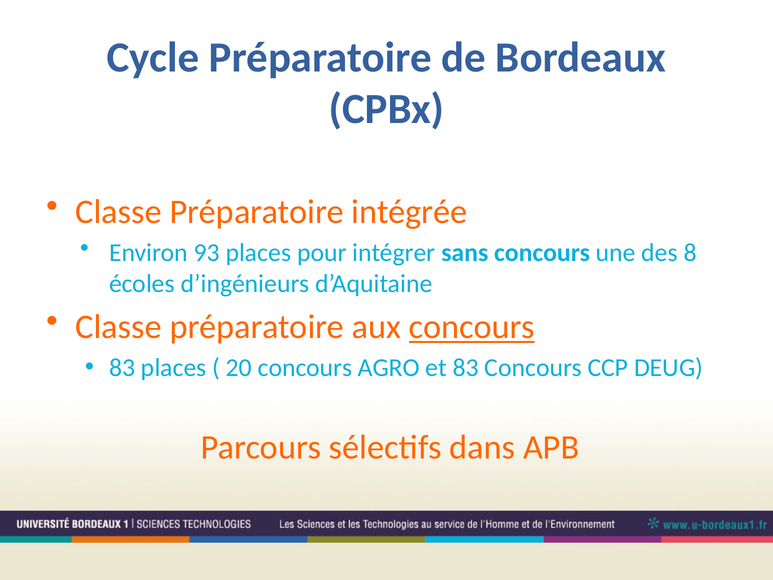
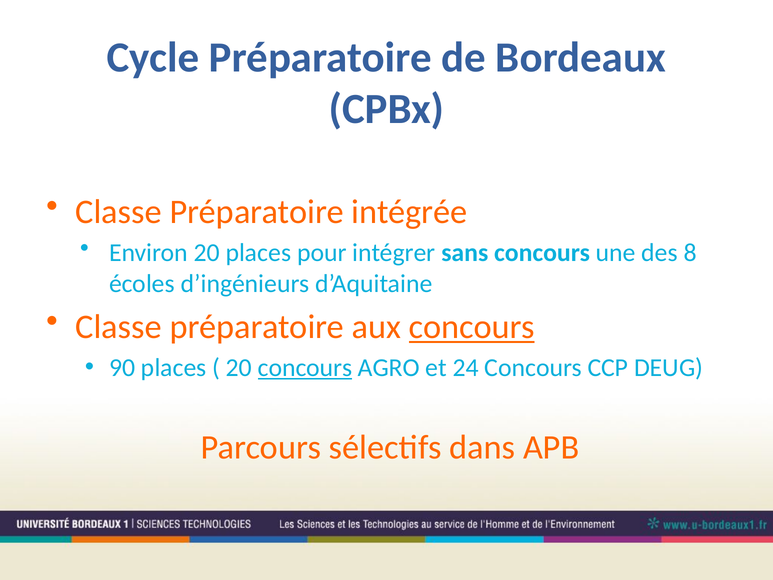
Environ 93: 93 -> 20 (207, 253)
83: 83 -> 90 (122, 368)
concours underline: none -> present (305, 368)
et 83: 83 -> 24 (466, 368)
